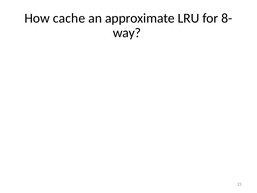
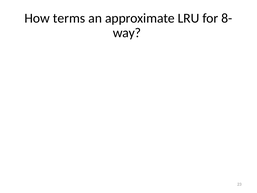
cache: cache -> terms (69, 18)
